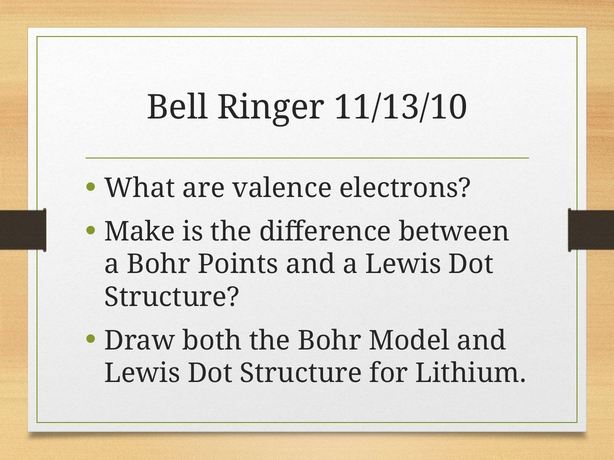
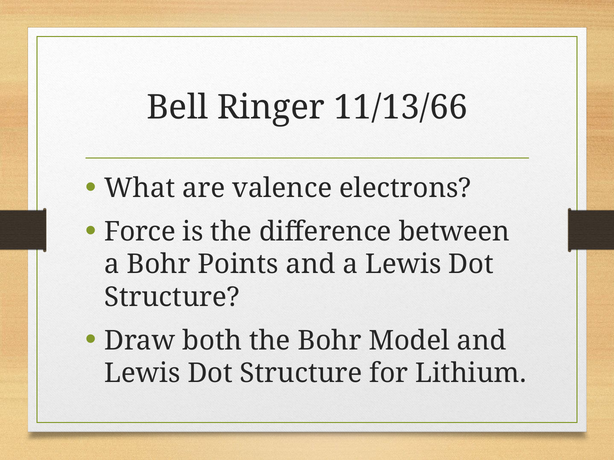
11/13/10: 11/13/10 -> 11/13/66 (401, 108)
Make: Make -> Force (140, 232)
